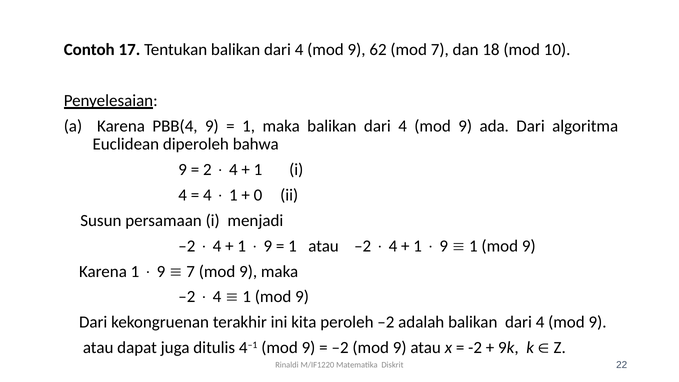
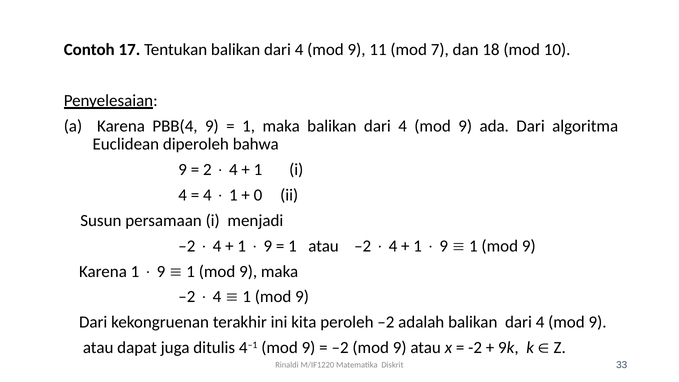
62: 62 -> 11 (378, 50)
7: 7 -> 1 (191, 271)
22: 22 -> 33 (622, 365)
